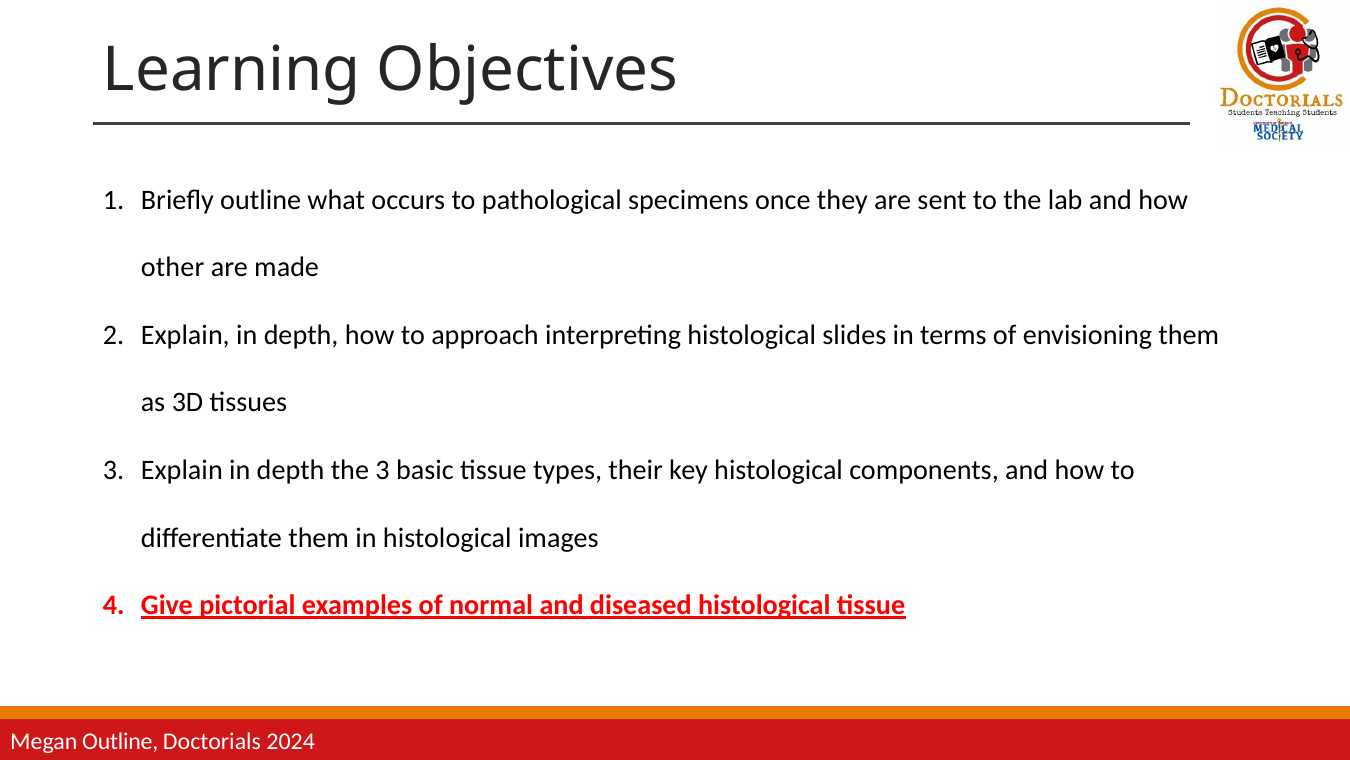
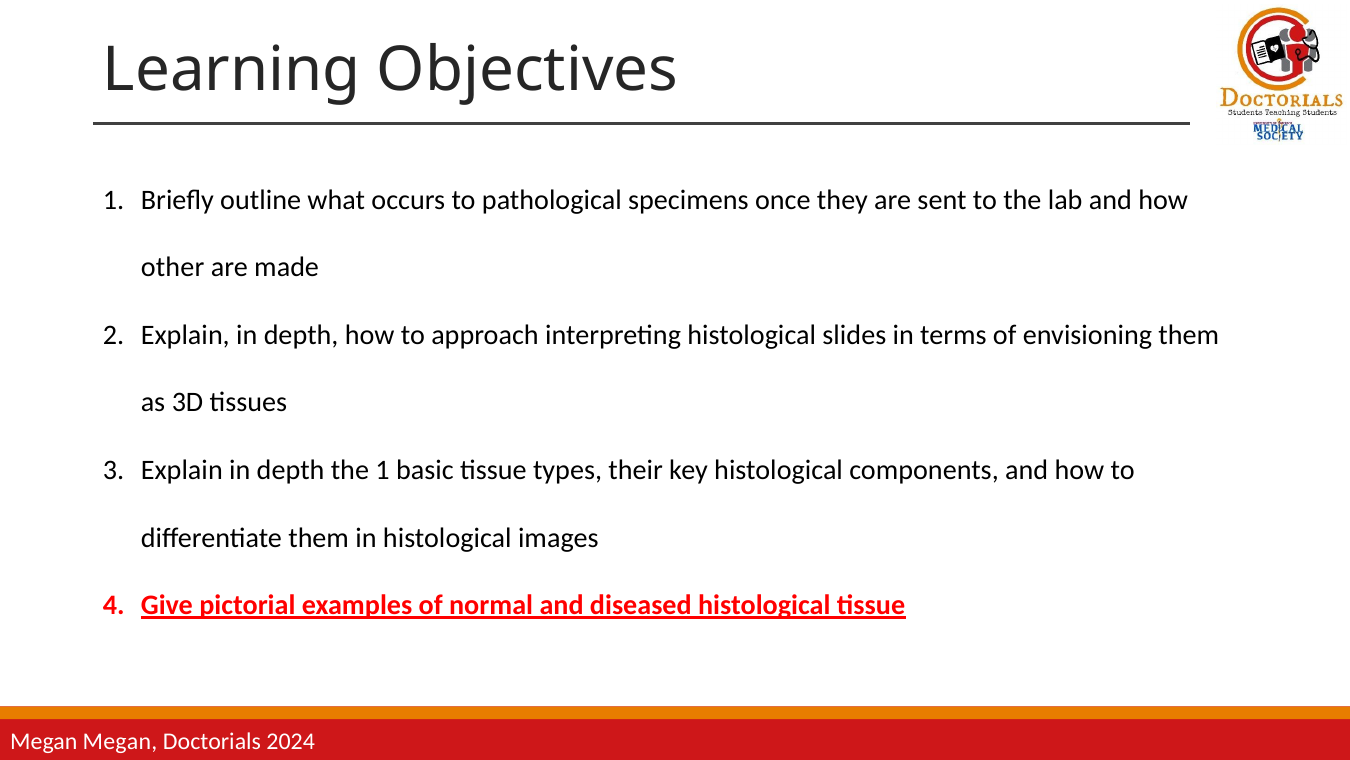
the 3: 3 -> 1 (383, 470)
Megan Outline: Outline -> Megan (120, 741)
